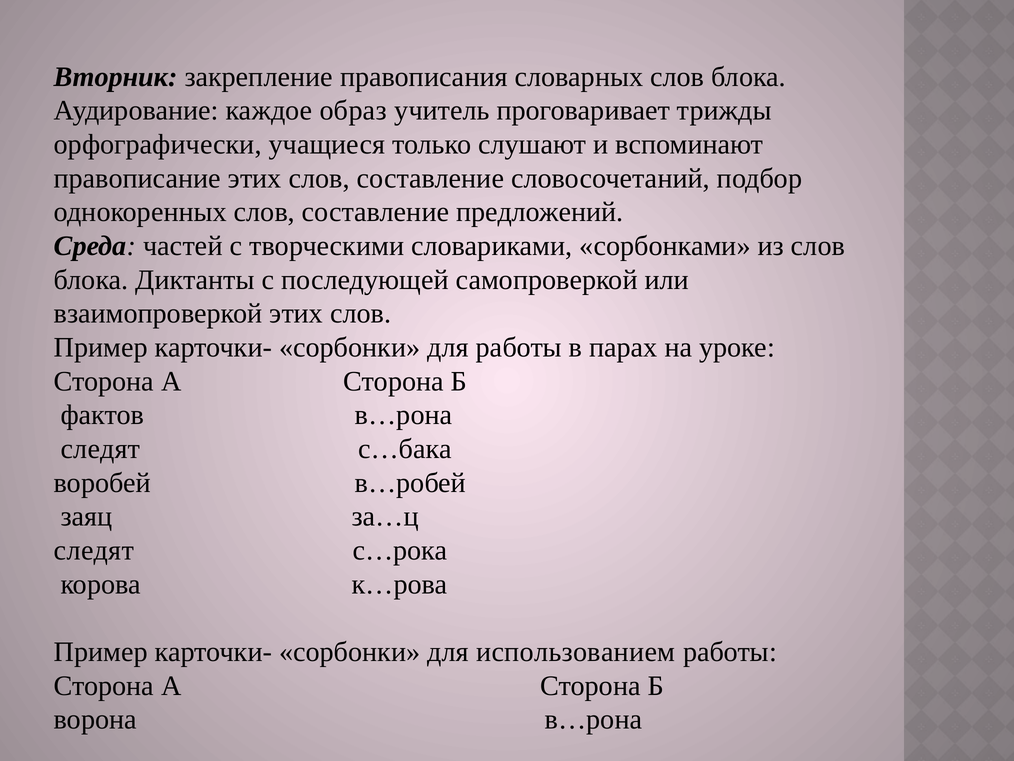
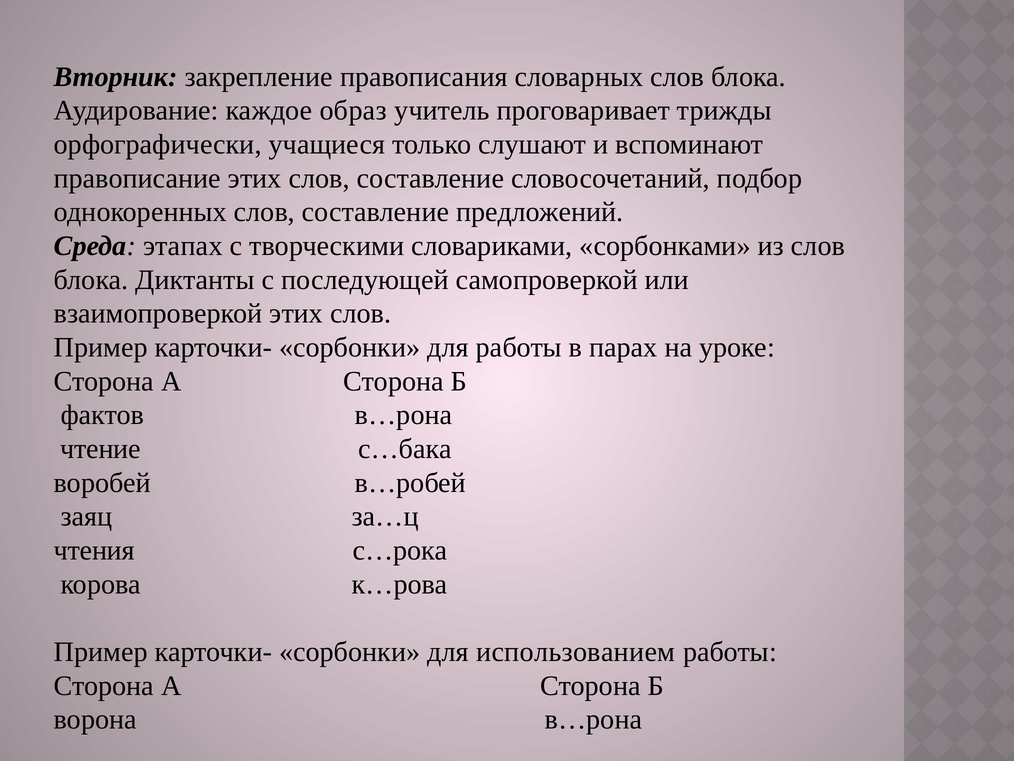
частей: частей -> этапах (183, 246)
следят: следят -> чтение (101, 449)
следят: следят -> чтения (94, 550)
